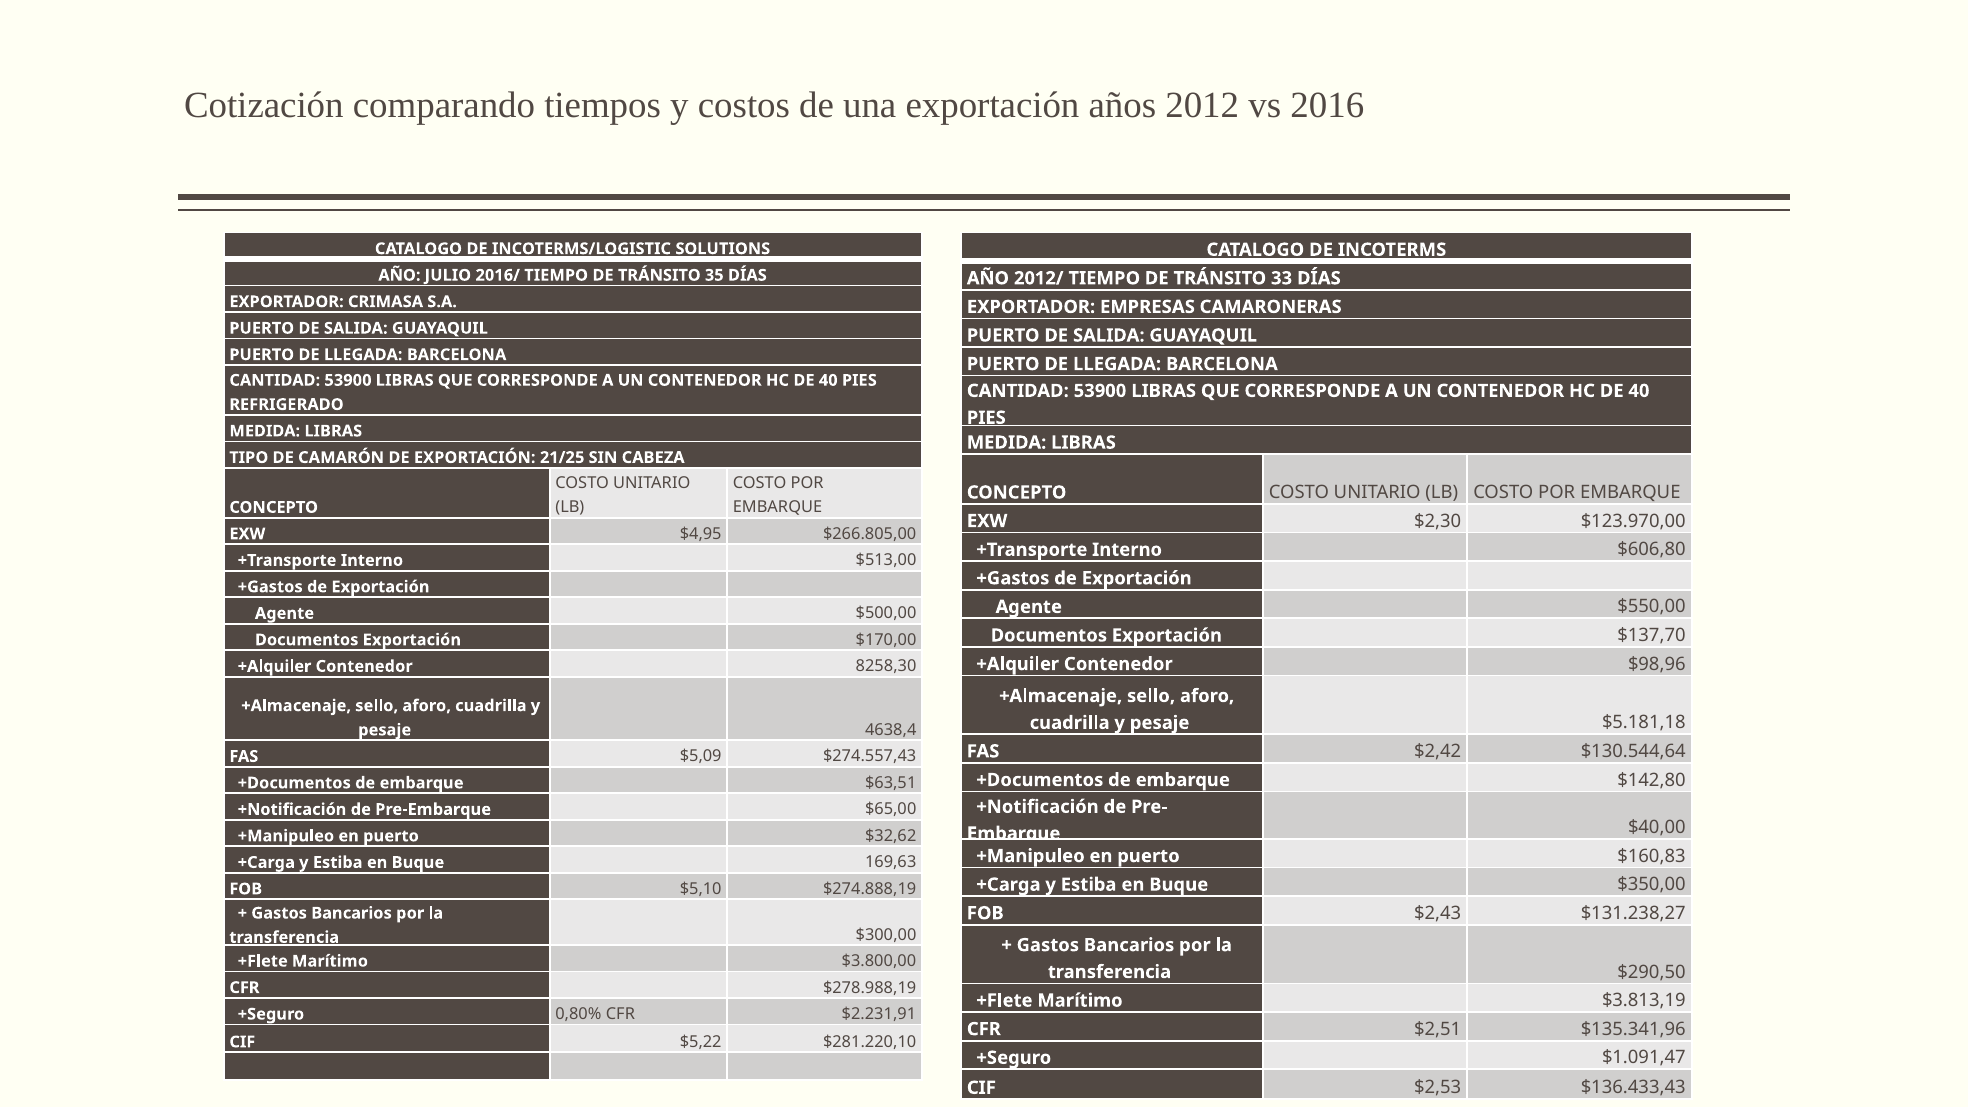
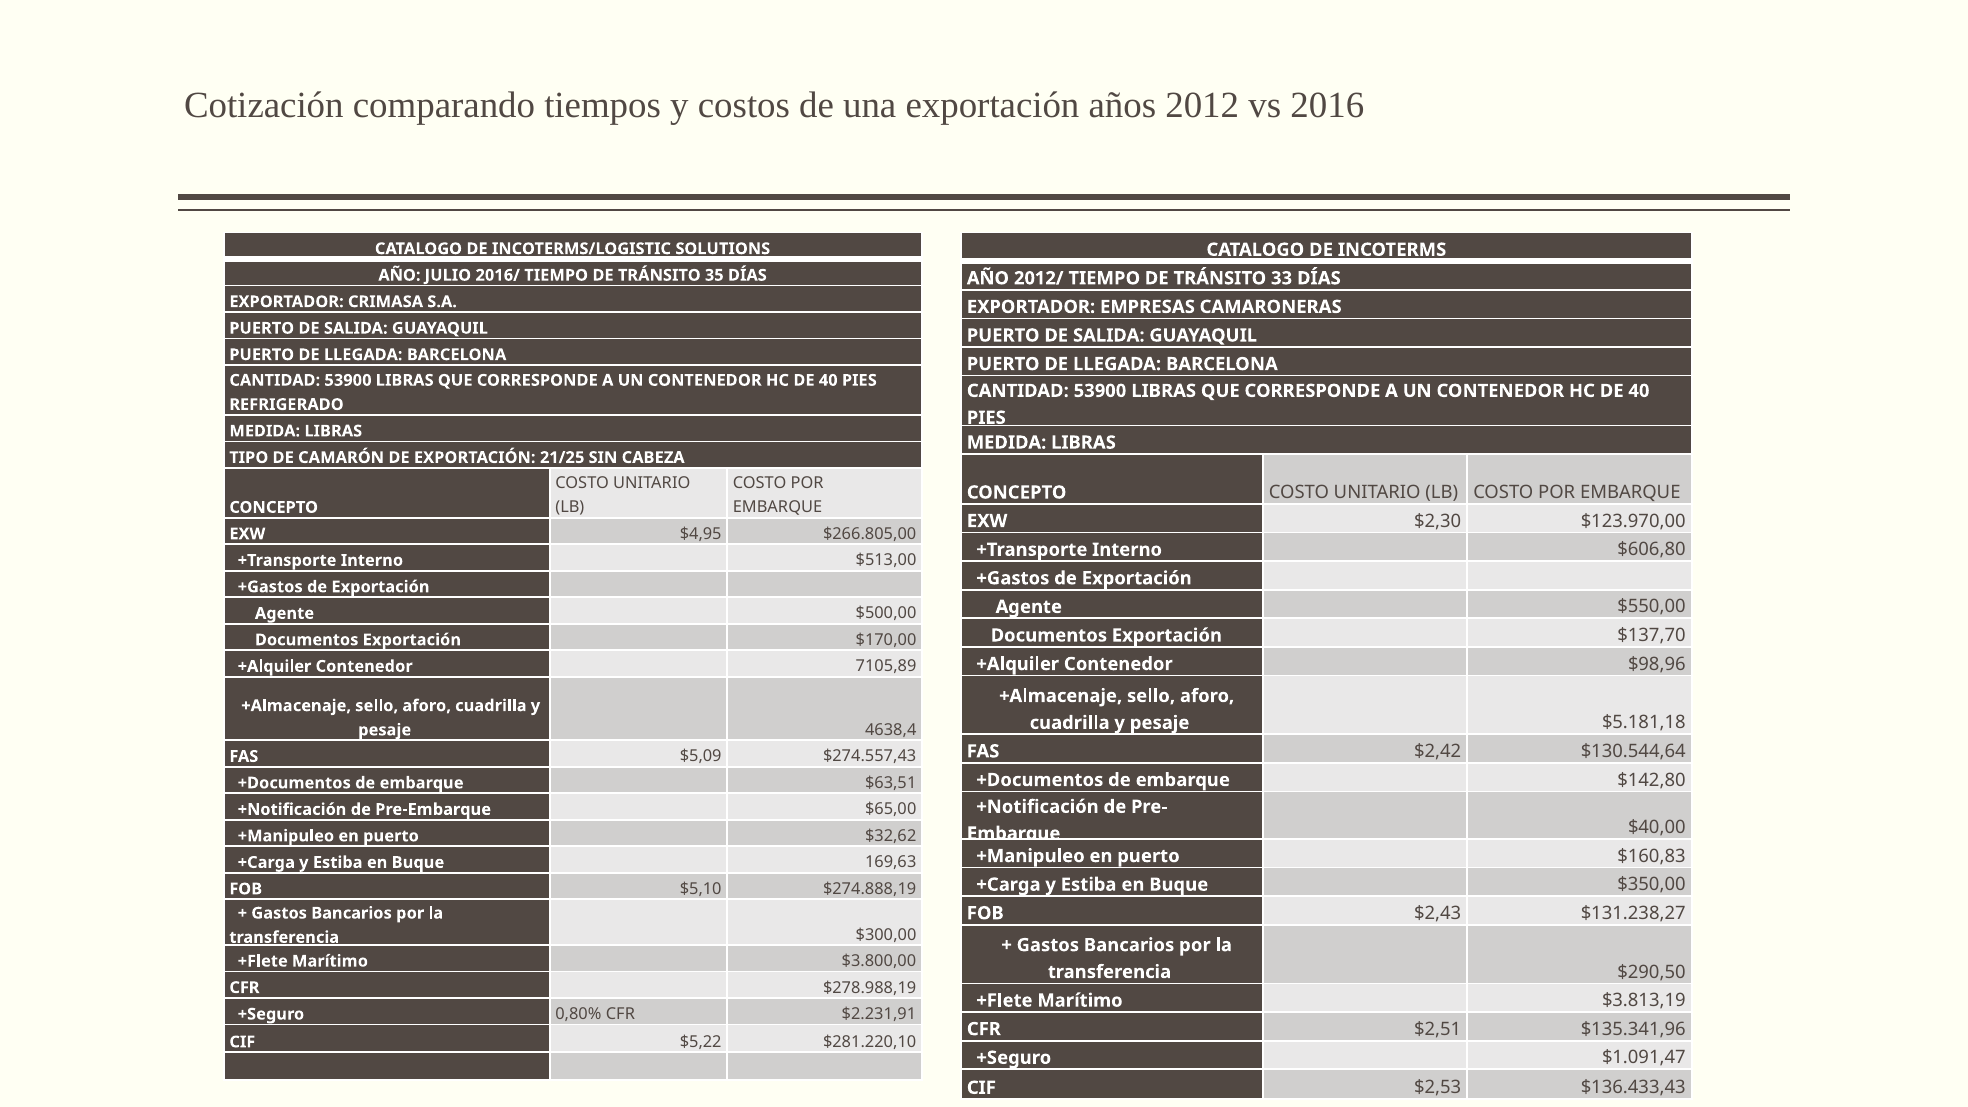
8258,30: 8258,30 -> 7105,89 (886, 666)
